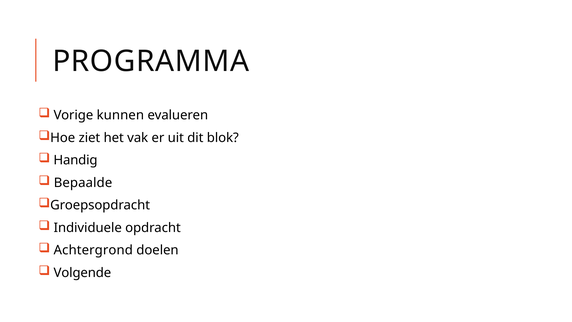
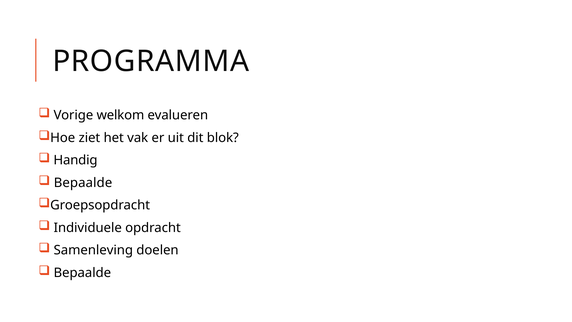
kunnen: kunnen -> welkom (120, 115)
Achtergrond: Achtergrond -> Samenleving (93, 250)
Volgende: Volgende -> Bepaalde (82, 273)
